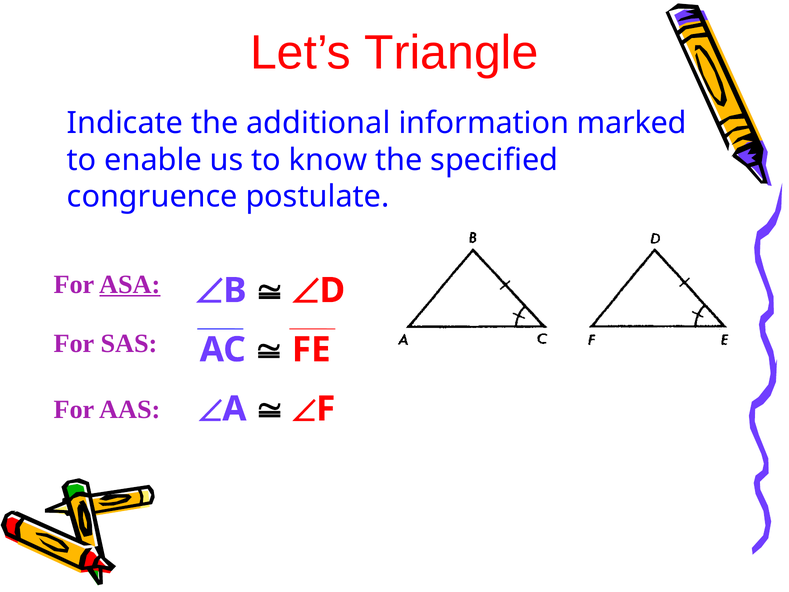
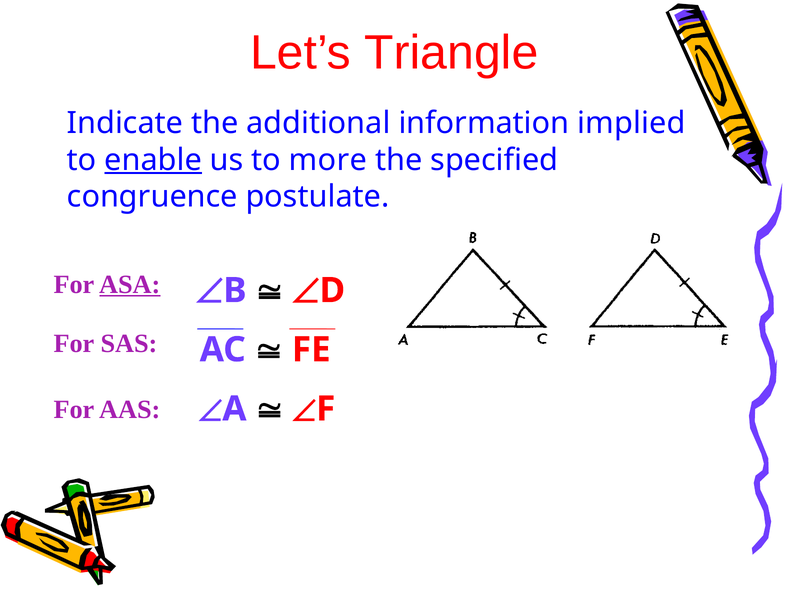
marked: marked -> implied (631, 123)
enable underline: none -> present (153, 160)
know: know -> more (328, 160)
